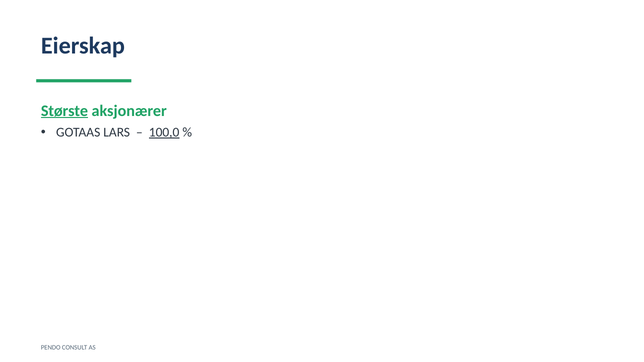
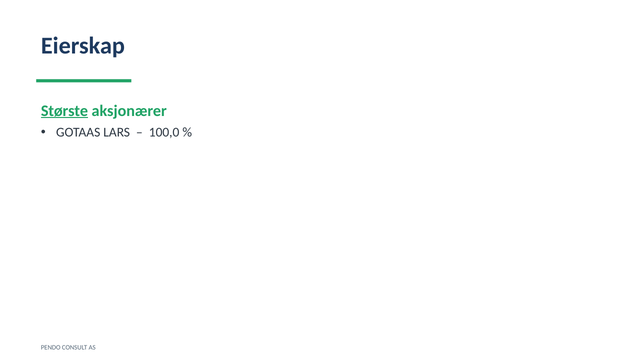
100,0 underline: present -> none (164, 132)
